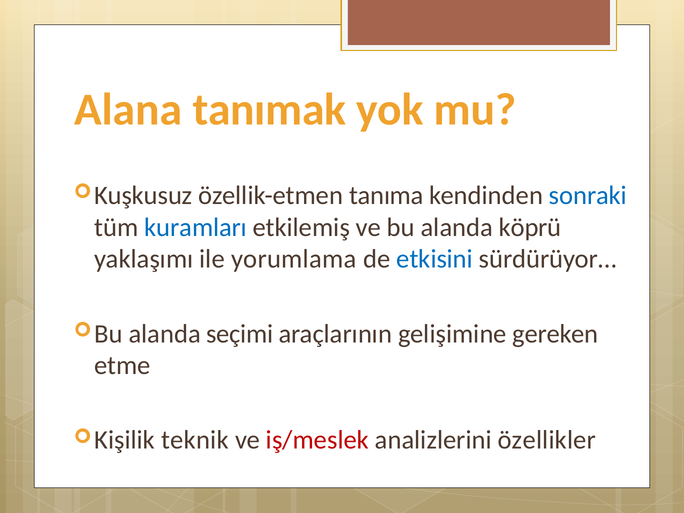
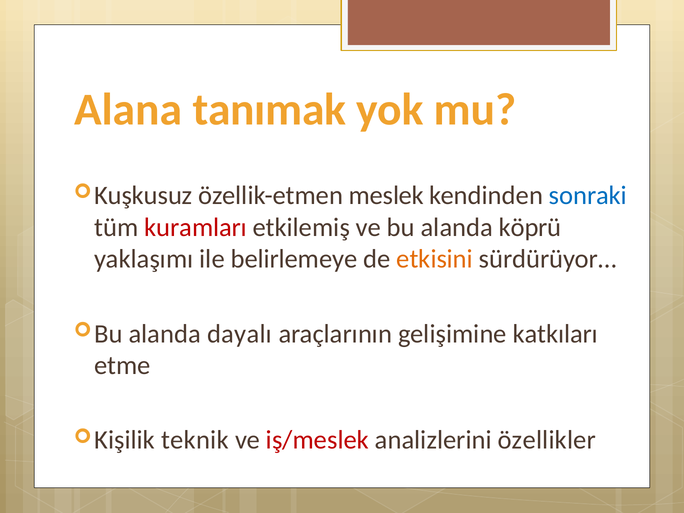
tanıma: tanıma -> meslek (386, 195)
kuramları colour: blue -> red (196, 227)
yorumlama: yorumlama -> belirlemeye (294, 259)
etkisini colour: blue -> orange (435, 259)
seçimi: seçimi -> dayalı (240, 334)
gereken: gereken -> katkıları (555, 334)
